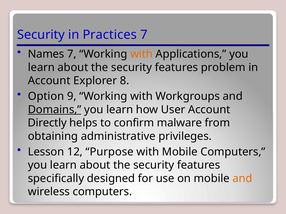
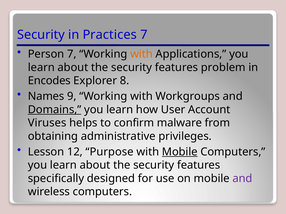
Names: Names -> Person (46, 54)
Account: Account -> Encodes (49, 81)
Option: Option -> Names (46, 96)
Directly: Directly -> Viruses (47, 123)
Mobile underline: none -> present (180, 152)
and colour: orange -> purple (242, 179)
